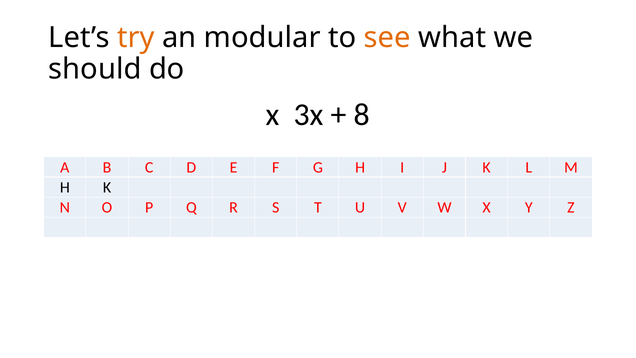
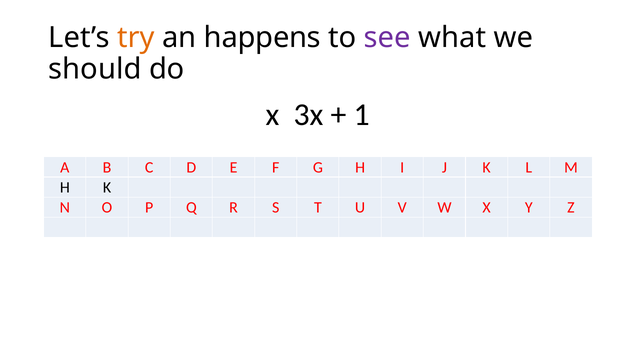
modular: modular -> happens (262, 38)
see colour: orange -> purple (387, 38)
8: 8 -> 1 (362, 115)
